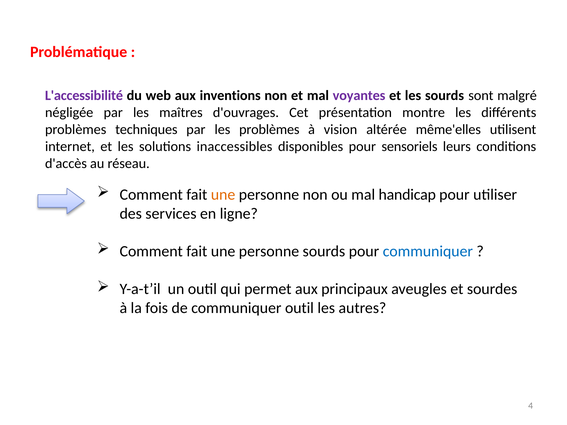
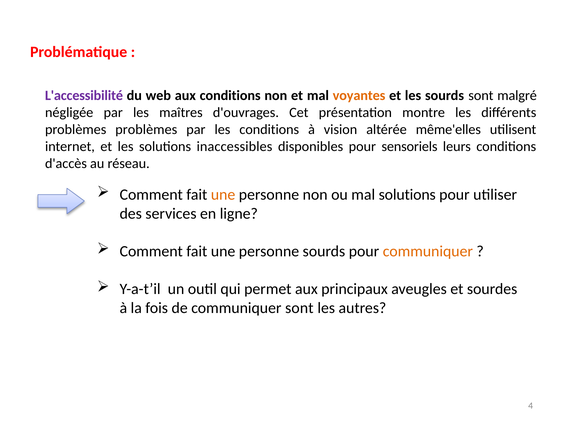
aux inventions: inventions -> conditions (230, 96)
voyantes colour: purple -> orange (359, 96)
problèmes techniques: techniques -> problèmes (146, 130)
les problèmes: problèmes -> conditions (269, 130)
mal handicap: handicap -> solutions (407, 195)
communiquer colour: blue -> orange (428, 251)
communiquer outil: outil -> sont (299, 308)
